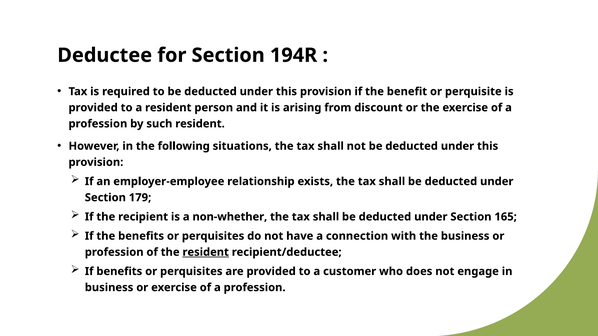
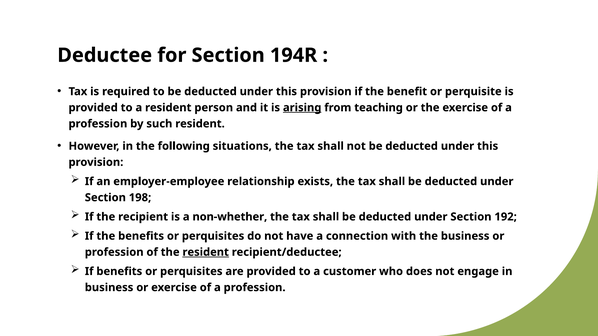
arising underline: none -> present (302, 108)
discount: discount -> teaching (379, 108)
179: 179 -> 198 (140, 198)
165: 165 -> 192 (506, 217)
